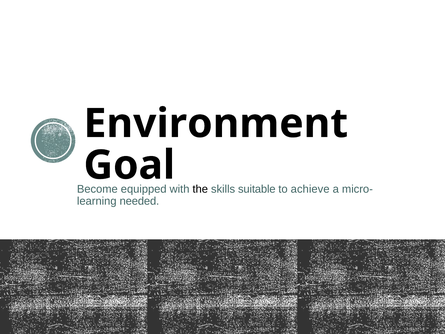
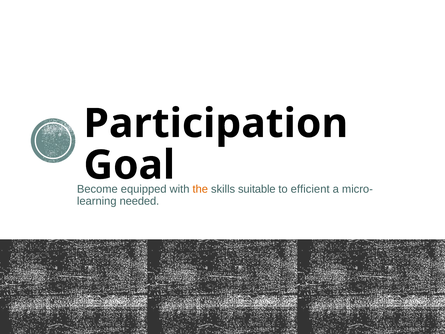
Environment: Environment -> Participation (216, 124)
the colour: black -> orange (200, 189)
achieve: achieve -> efficient (310, 189)
